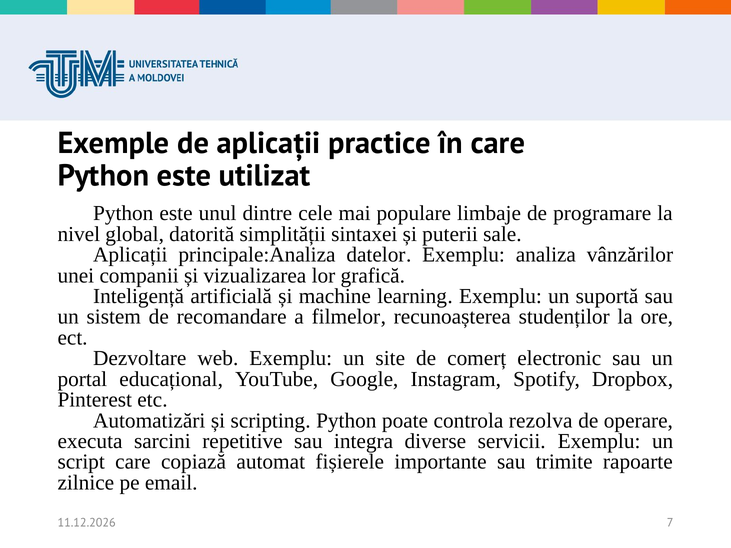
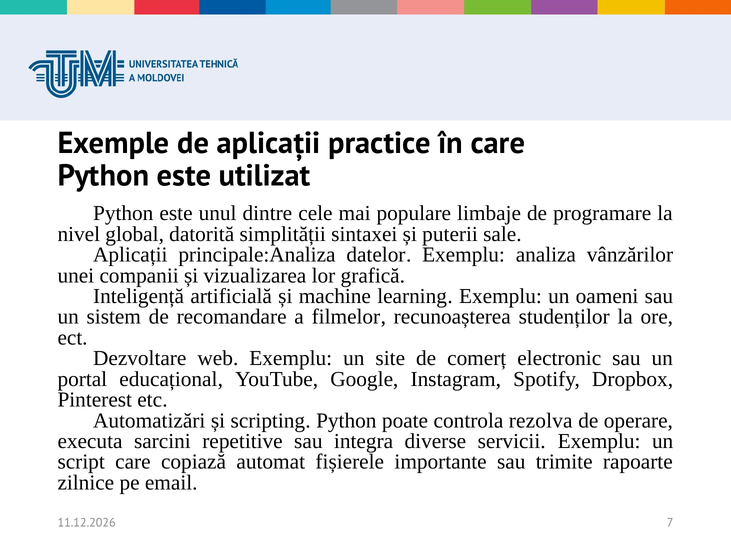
suportă: suportă -> oameni (607, 296)
